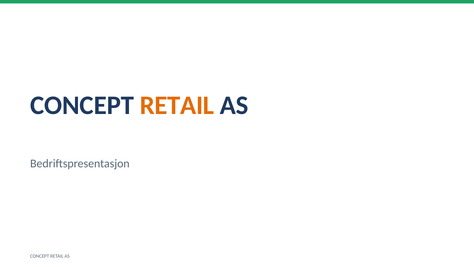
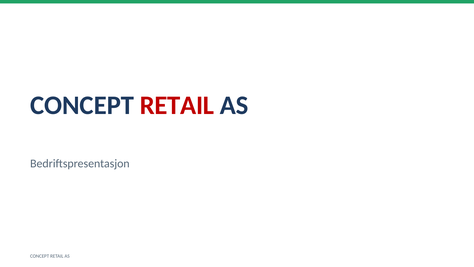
RETAIL colour: orange -> red (177, 105)
